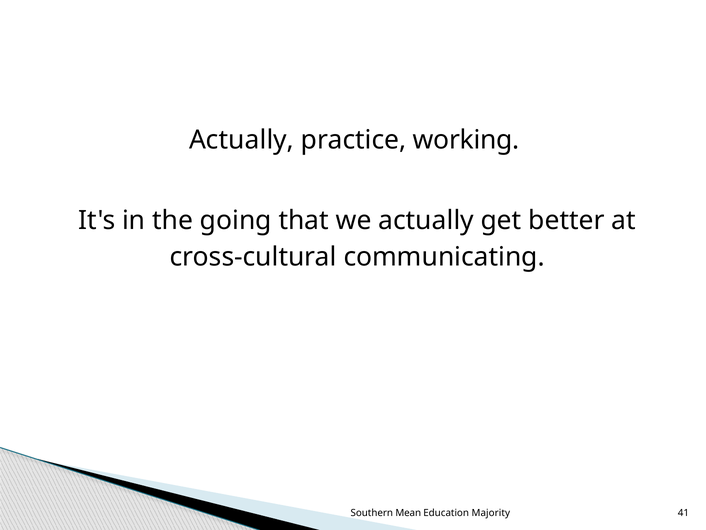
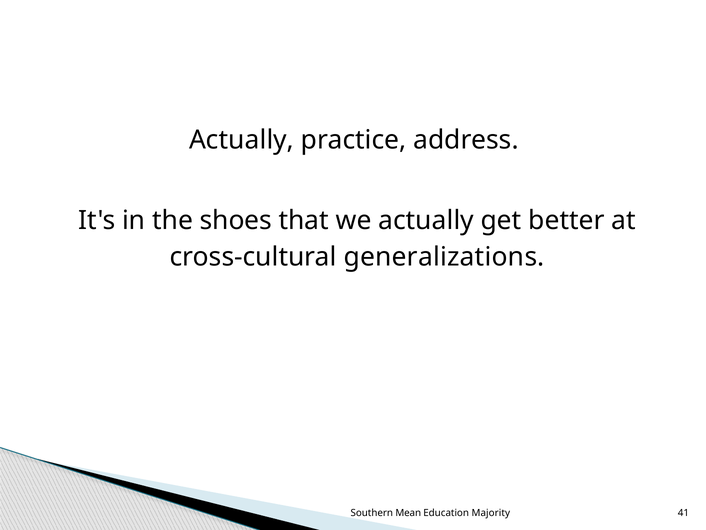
working: working -> address (466, 140)
going: going -> shoes (236, 220)
communicating: communicating -> generalizations (444, 257)
